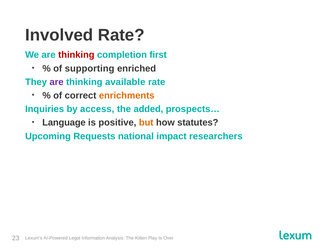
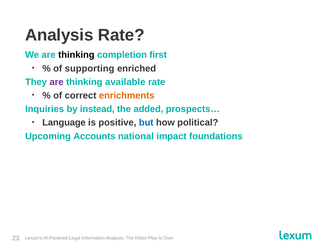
Involved: Involved -> Analysis (59, 35)
thinking colour: red -> black (76, 55)
access: access -> instead (97, 109)
but colour: orange -> blue (146, 123)
statutes: statutes -> political (198, 123)
Requests: Requests -> Accounts (94, 136)
researchers: researchers -> foundations (216, 136)
